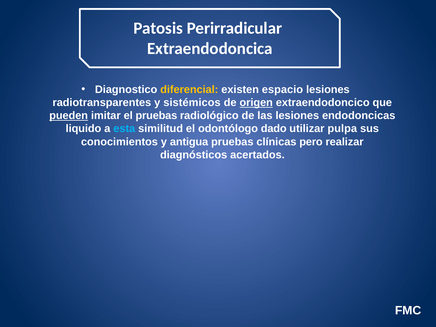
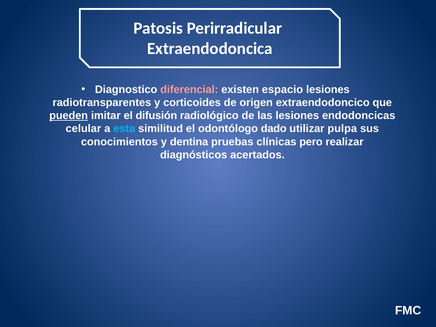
diferencial colour: yellow -> pink (189, 89)
sistémicos: sistémicos -> corticoides (192, 103)
origen underline: present -> none (256, 103)
el pruebas: pruebas -> difusión (156, 116)
liquido: liquido -> celular (83, 129)
antigua: antigua -> dentina (189, 142)
